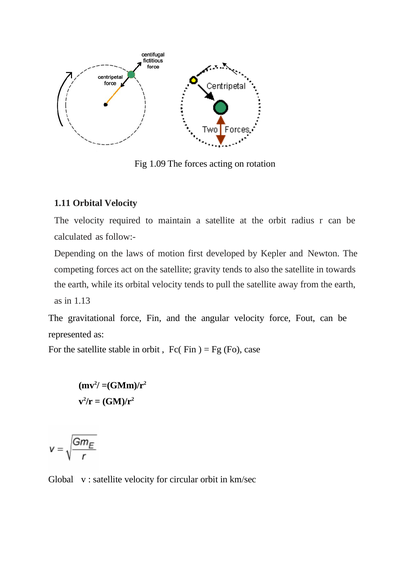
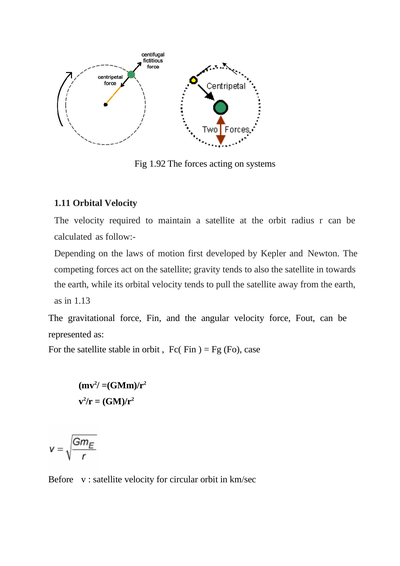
1.09: 1.09 -> 1.92 (158, 164)
rotation: rotation -> systems (261, 164)
Global: Global -> Before (61, 479)
